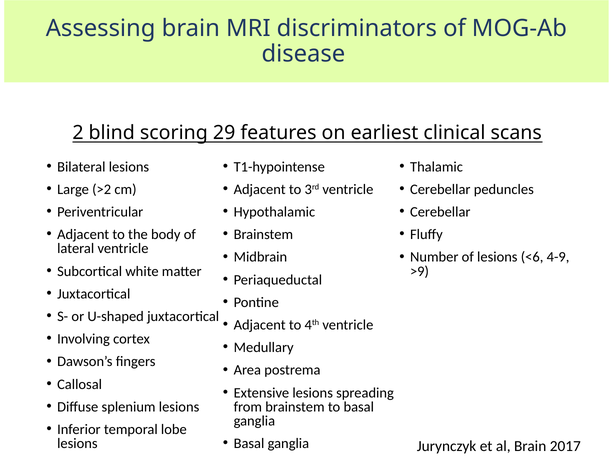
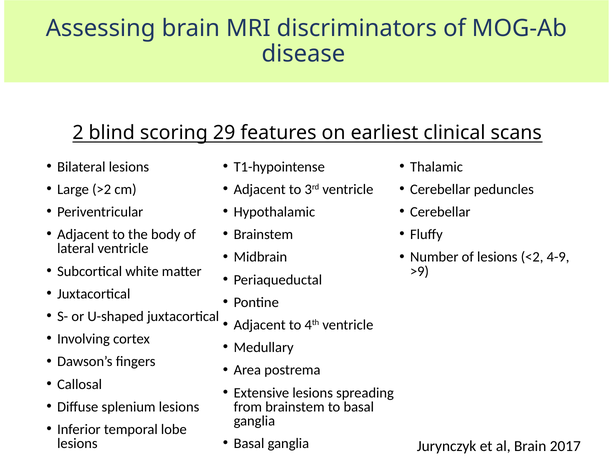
<6: <6 -> <2 (532, 257)
